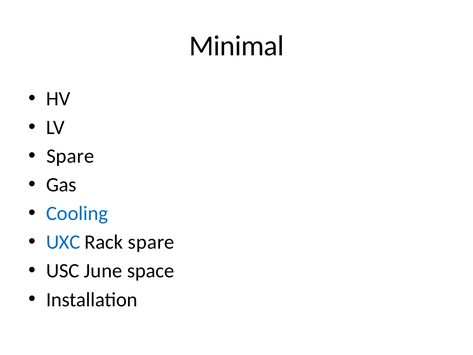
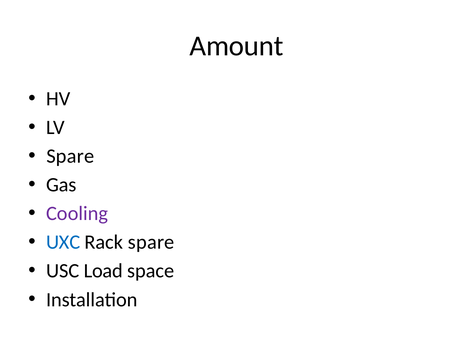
Minimal: Minimal -> Amount (237, 46)
Cooling colour: blue -> purple (77, 213)
June: June -> Load (103, 271)
